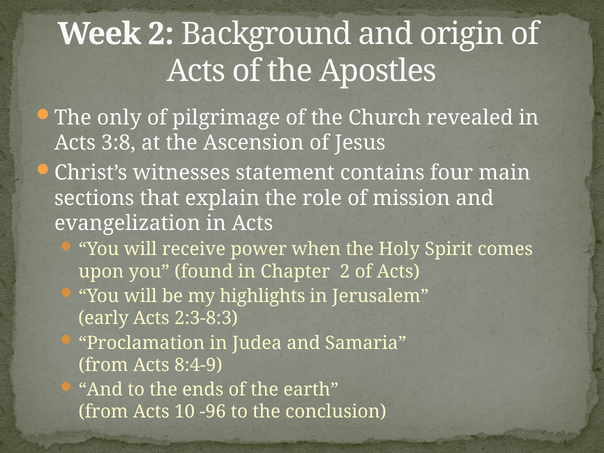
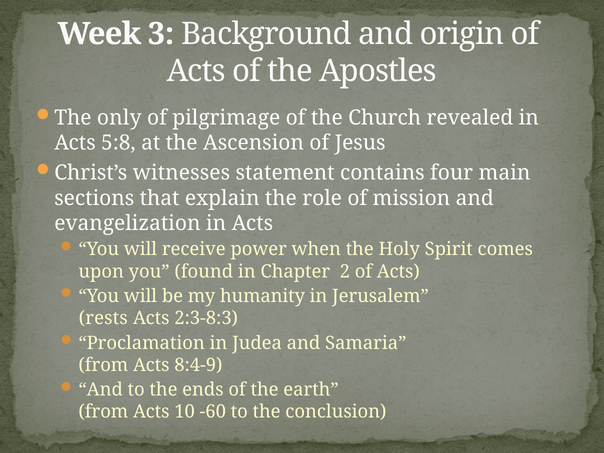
Week 2: 2 -> 3 (161, 34)
3:8: 3:8 -> 5:8 (118, 143)
highlights: highlights -> humanity (263, 296)
early: early -> rests (103, 318)
-96: -96 -> -60 (213, 412)
